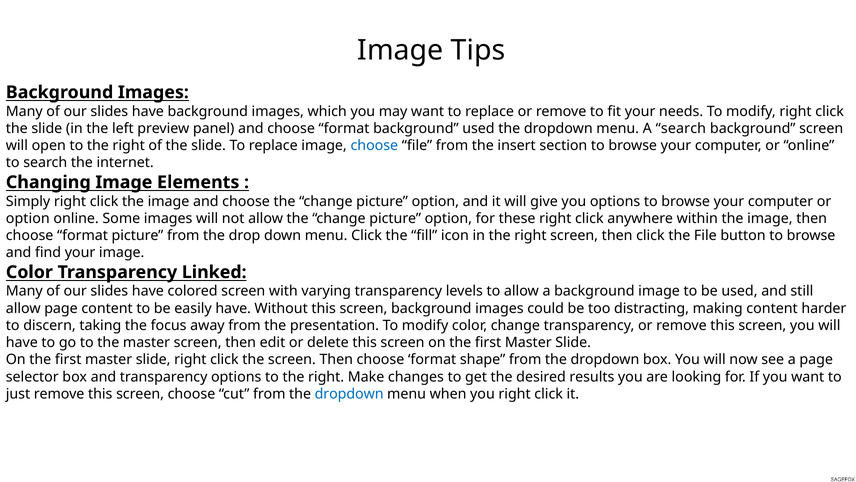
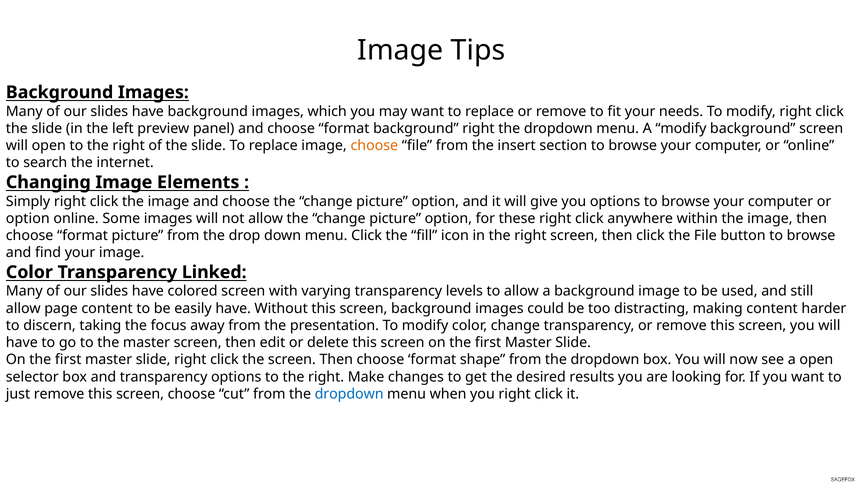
background used: used -> right (478, 128)
A search: search -> modify (681, 128)
choose colour: blue -> orange (374, 145)
a page: page -> open (816, 359)
